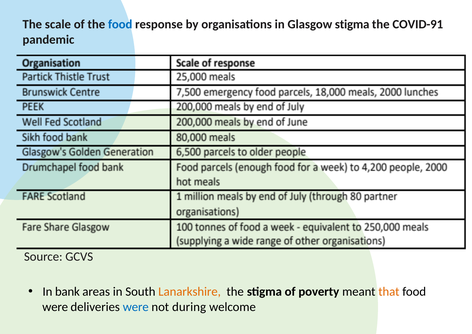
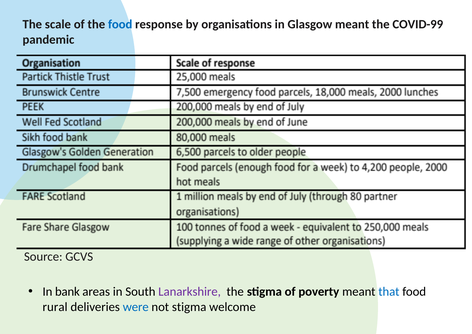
Glasgow stigma: stigma -> meant (352, 24)
COVID-91: COVID-91 -> COVID-99 (418, 24)
Lanarkshire colour: orange -> purple (190, 291)
that colour: orange -> blue (389, 291)
were: were -> rural (55, 307)
not during: during -> stigma (189, 307)
